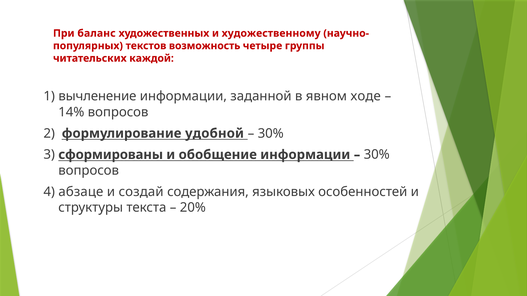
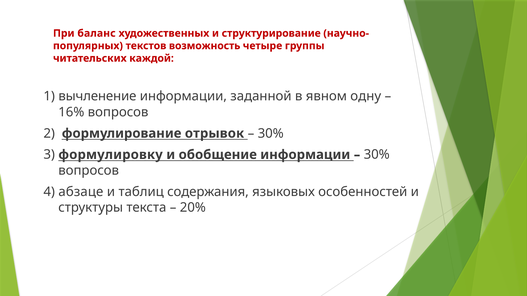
художественному: художественному -> структурирование (271, 33)
ходе: ходе -> одну (366, 96)
14%: 14% -> 16% (71, 112)
удобной: удобной -> отрывок (214, 134)
сформированы: сформированы -> формулировку (111, 155)
создай: создай -> таблиц (141, 192)
